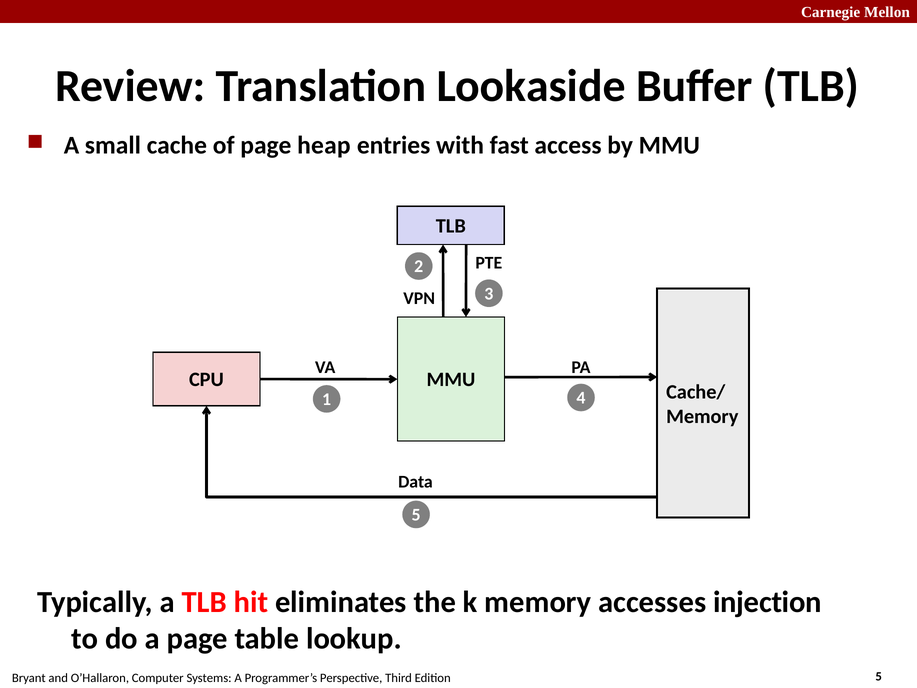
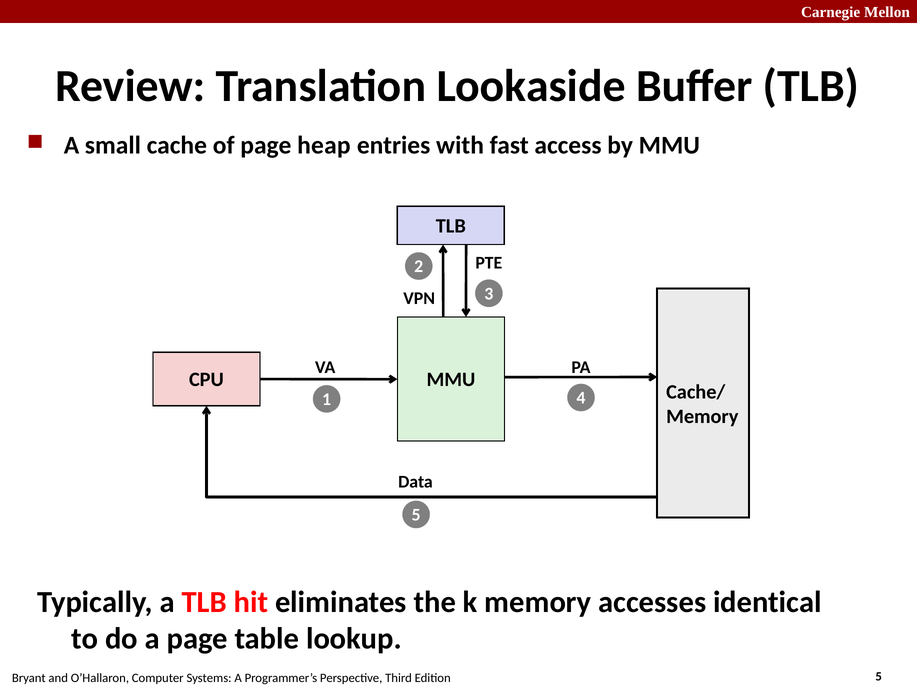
injection: injection -> identical (767, 602)
